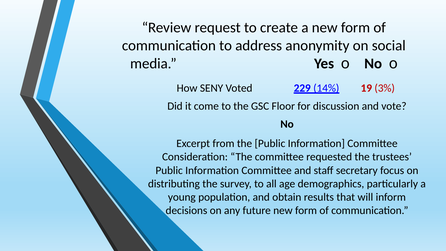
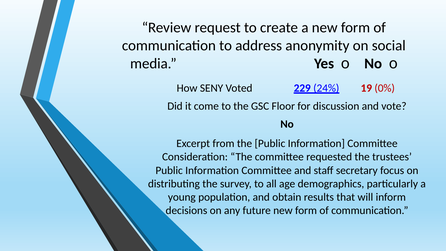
14%: 14% -> 24% (326, 88)
3%: 3% -> 0% (385, 88)
